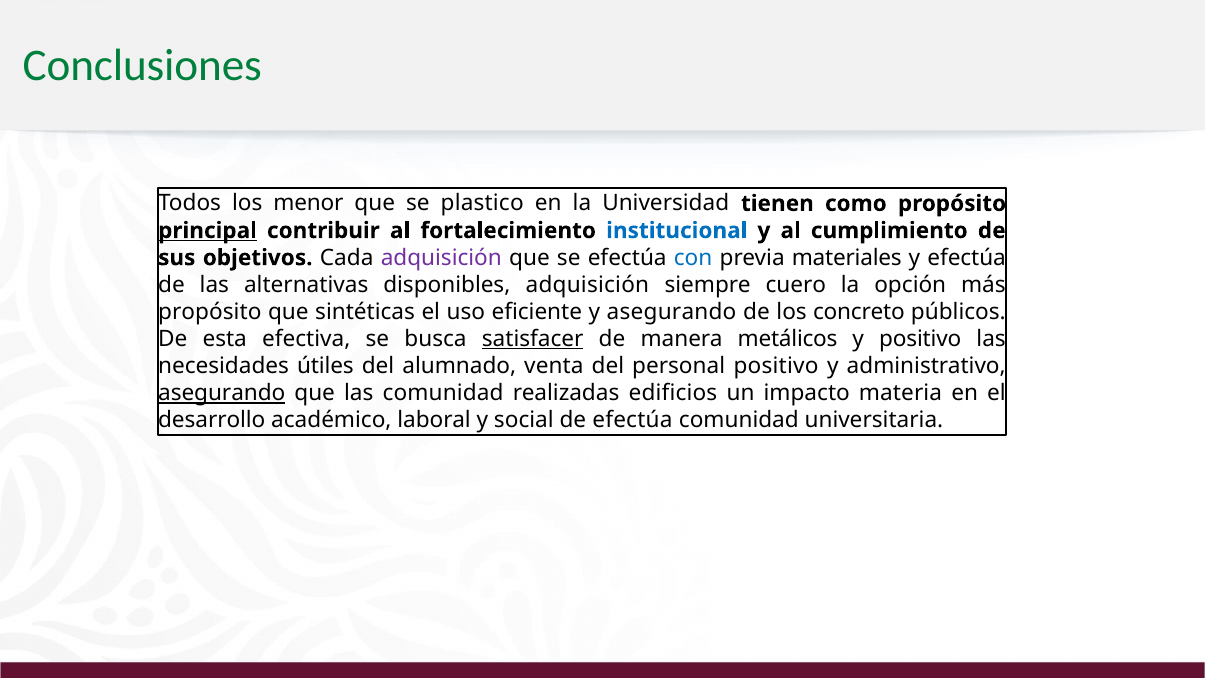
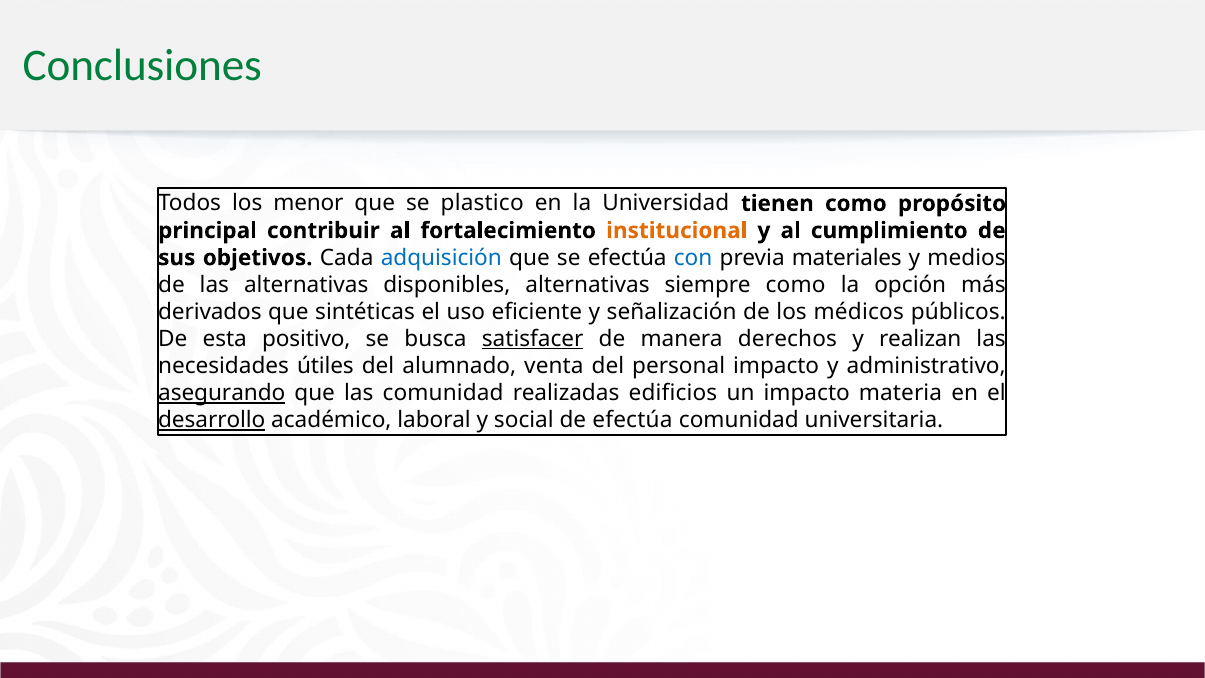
principal underline: present -> none (208, 231)
institucional colour: blue -> orange (677, 231)
adquisición colour: purple -> blue (441, 258)
y efectúa: efectúa -> medios (967, 258)
disponibles adquisición: adquisición -> alternativas (587, 285)
siempre cuero: cuero -> como (796, 285)
propósito: propósito -> derivados (210, 312)
y asegurando: asegurando -> señalización (672, 312)
concreto: concreto -> médicos (859, 312)
efectiva: efectiva -> positivo (306, 339)
metálicos: metálicos -> derechos (787, 339)
y positivo: positivo -> realizan (920, 339)
personal positivo: positivo -> impacto (776, 366)
desarrollo underline: none -> present (212, 420)
